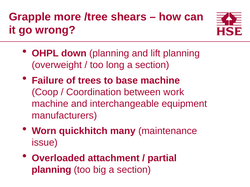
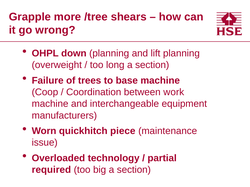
many: many -> piece (123, 131)
attachment: attachment -> technology (114, 159)
planning: planning -> required (51, 170)
